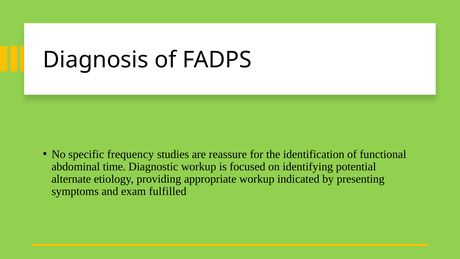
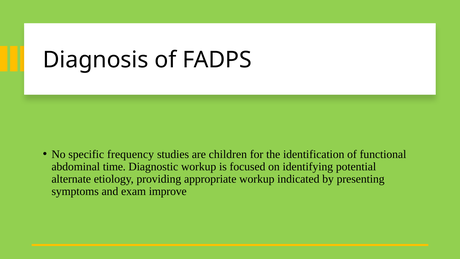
reassure: reassure -> children (228, 154)
fulfilled: fulfilled -> improve (168, 191)
